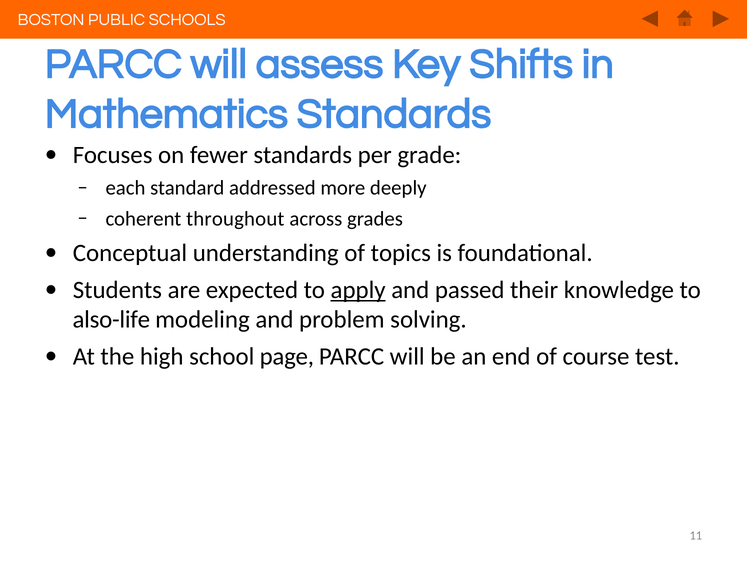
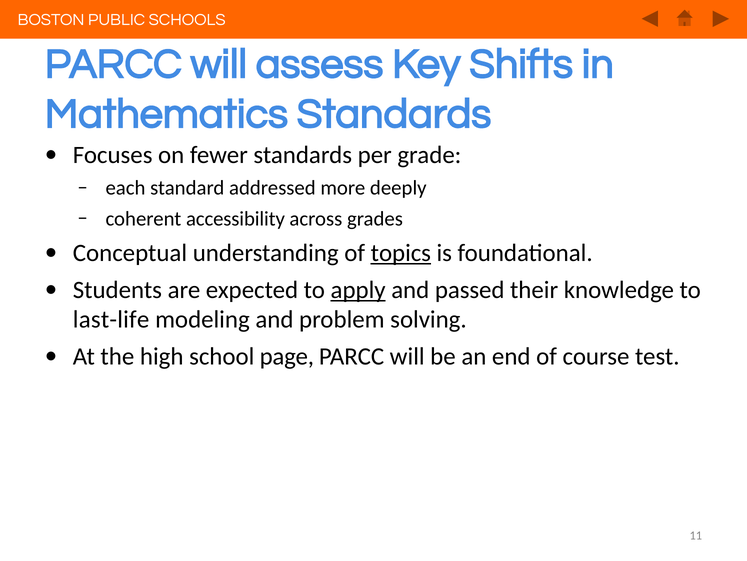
throughout: throughout -> accessibility (235, 219)
topics underline: none -> present (401, 253)
also-life: also-life -> last-life (111, 319)
